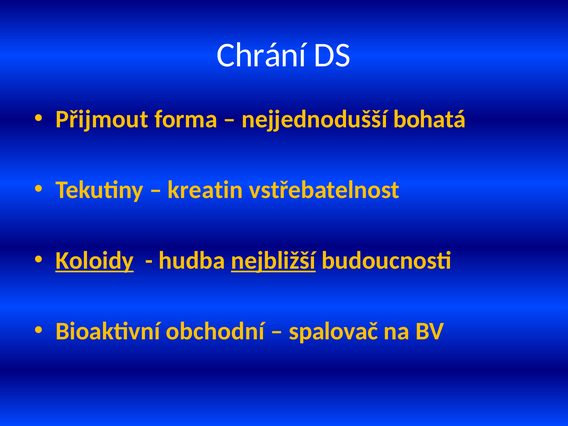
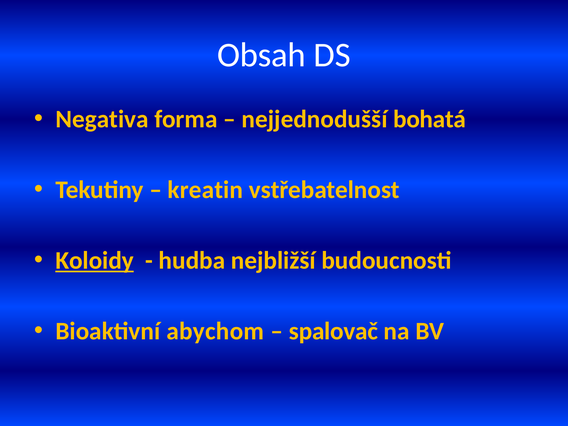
Chrání: Chrání -> Obsah (261, 55)
Přijmout: Přijmout -> Negativa (102, 119)
nejbližší underline: present -> none (273, 261)
obchodní: obchodní -> abychom (215, 331)
